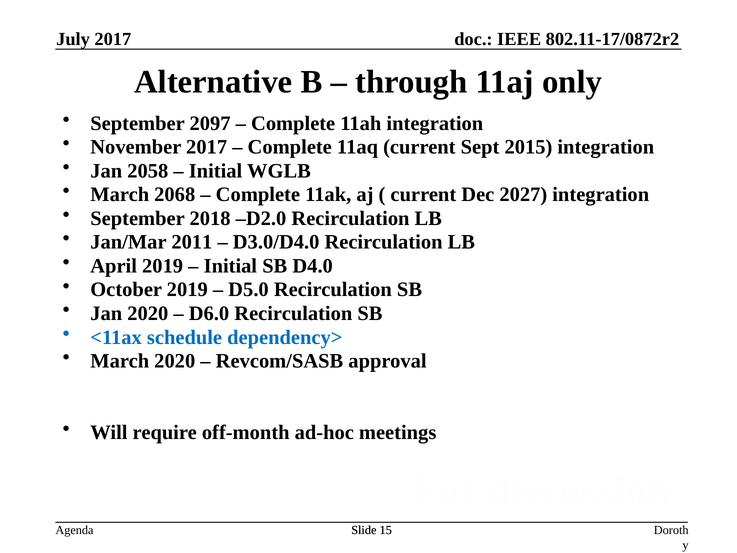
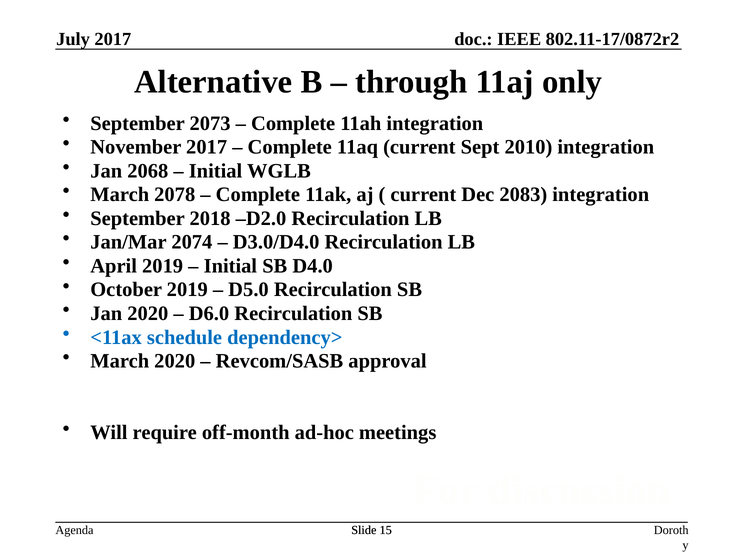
2097: 2097 -> 2073 (210, 123)
2015: 2015 -> 2010 (528, 147)
2058: 2058 -> 2068 (148, 171)
2068: 2068 -> 2078 (175, 195)
2027: 2027 -> 2083 (523, 195)
2011: 2011 -> 2074 (192, 242)
